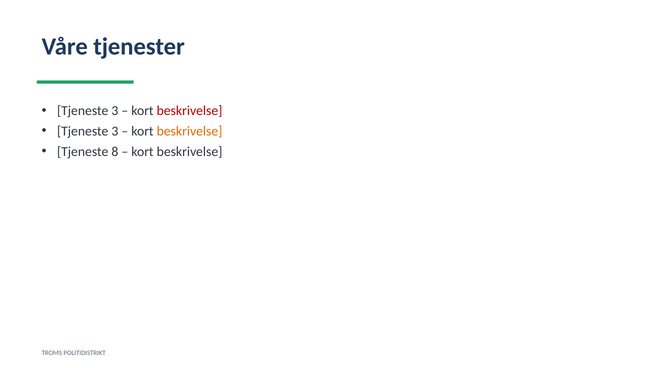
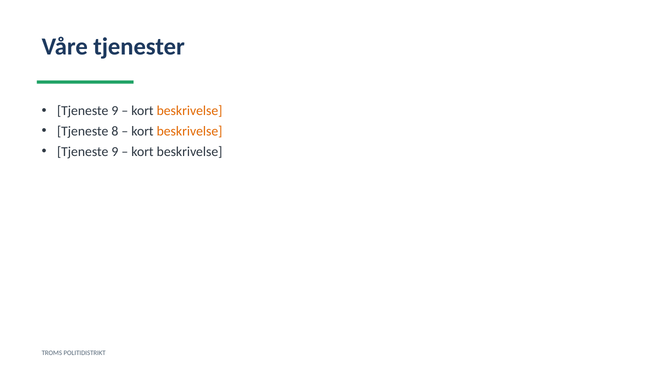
3: 3 -> 9 (115, 111)
beskrivelse colour: red -> orange (190, 111)
3: 3 -> 8 (115, 131)
8: 8 -> 9 (115, 152)
